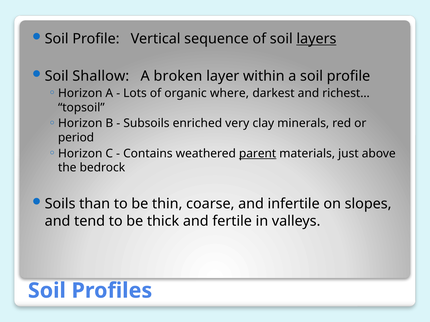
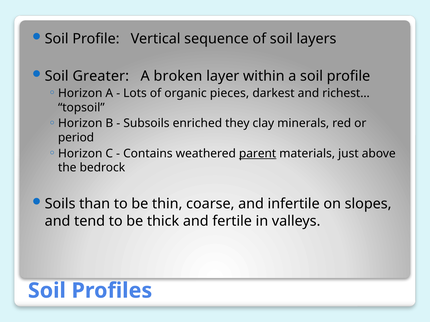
layers underline: present -> none (316, 39)
Shallow: Shallow -> Greater (101, 76)
where: where -> pieces (230, 93)
very: very -> they (237, 123)
